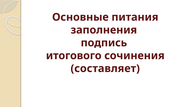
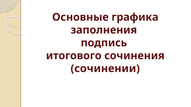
питания: питания -> графика (135, 17)
составляет: составляет -> сочинении (105, 69)
